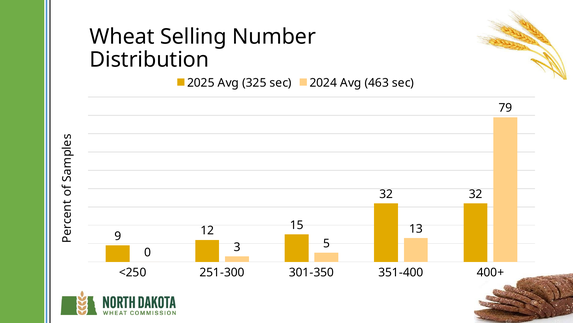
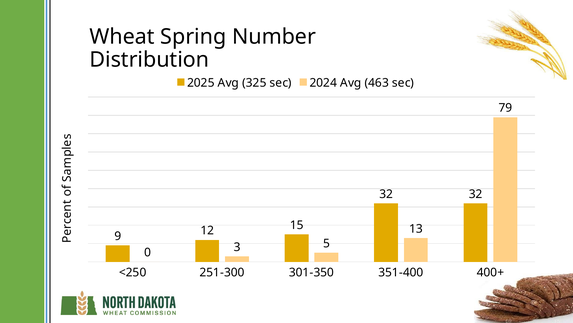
Selling: Selling -> Spring (193, 37)
